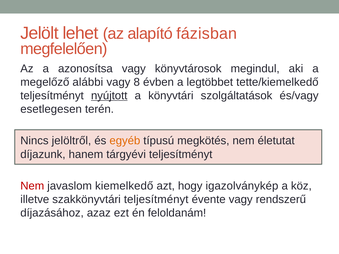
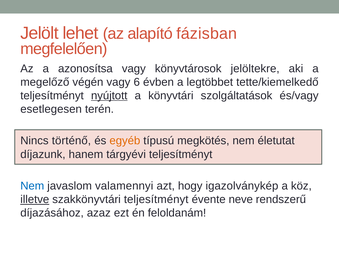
megindul: megindul -> jelöltekre (255, 69)
alábbi: alábbi -> végén (88, 82)
8: 8 -> 6 (137, 82)
jelöltről: jelöltről -> történő (71, 141)
Nem colour: red -> blue (32, 186)
kiemelkedő: kiemelkedő -> valamennyi (124, 186)
illetve underline: none -> present (35, 200)
évente vagy: vagy -> neve (241, 200)
